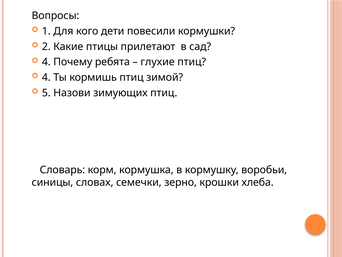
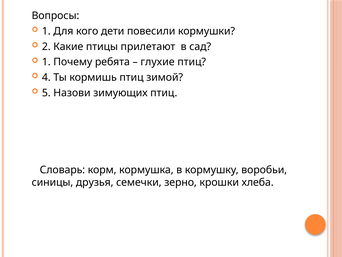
4: 4 -> 1 (46, 62)
словах: словах -> друзья (95, 182)
